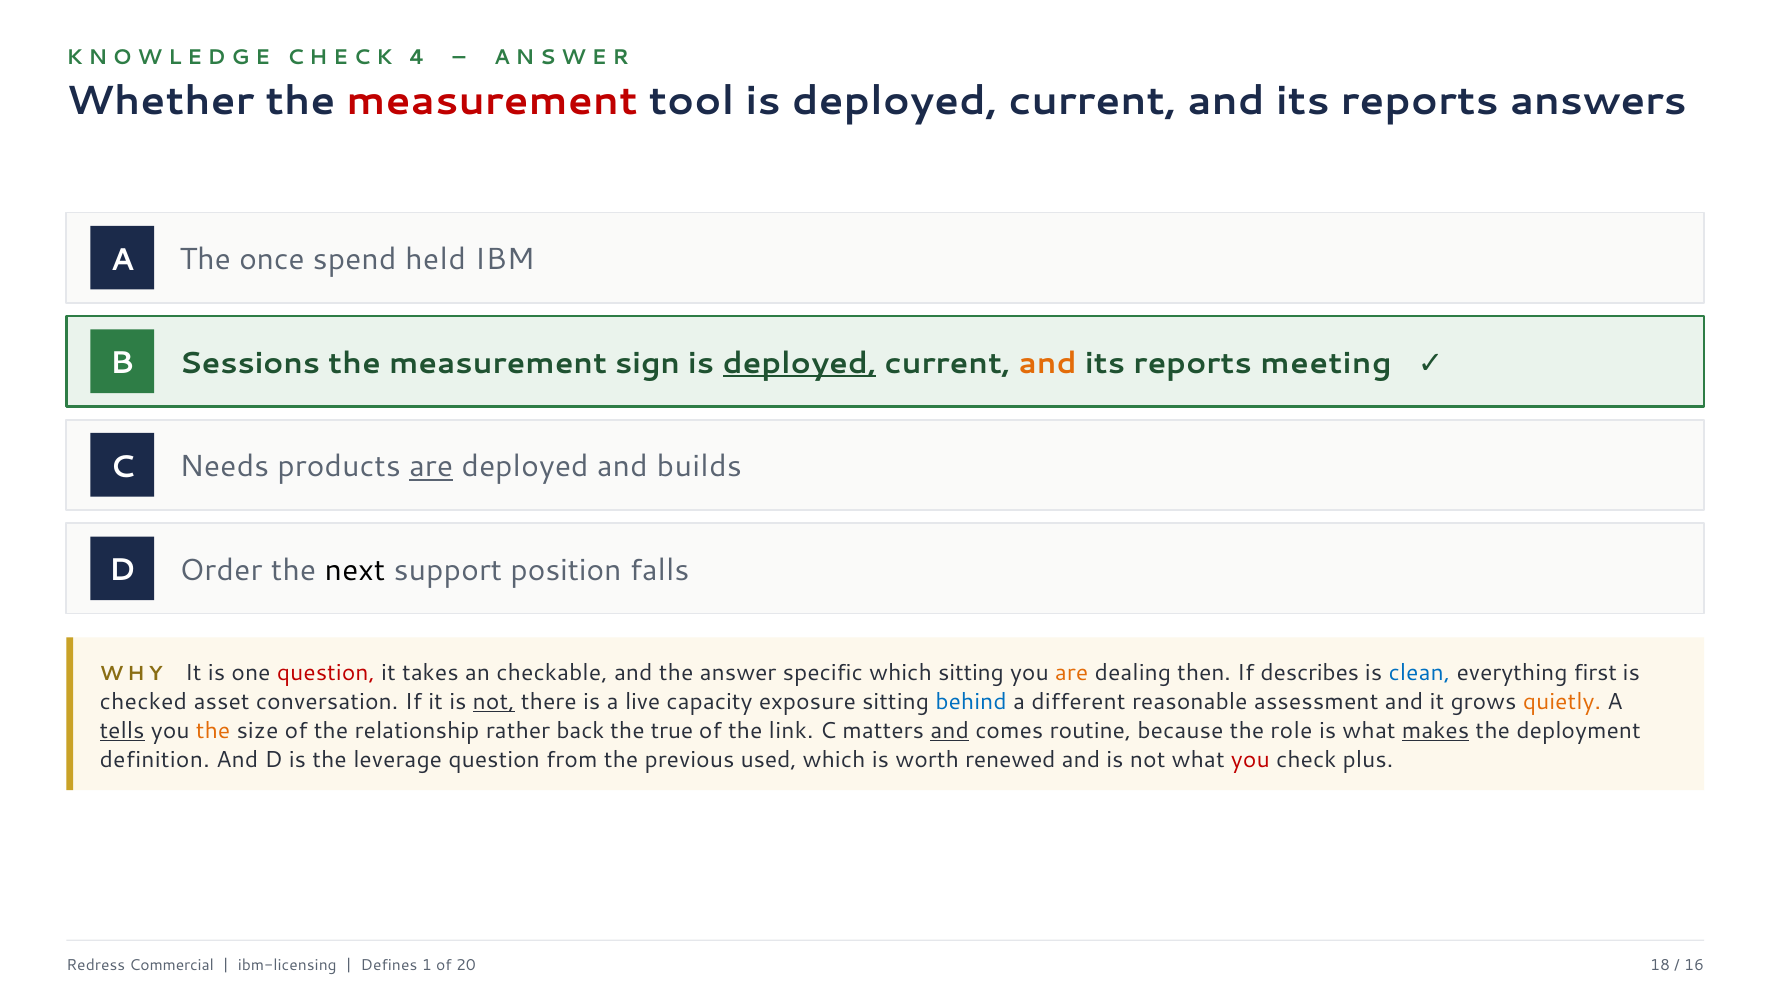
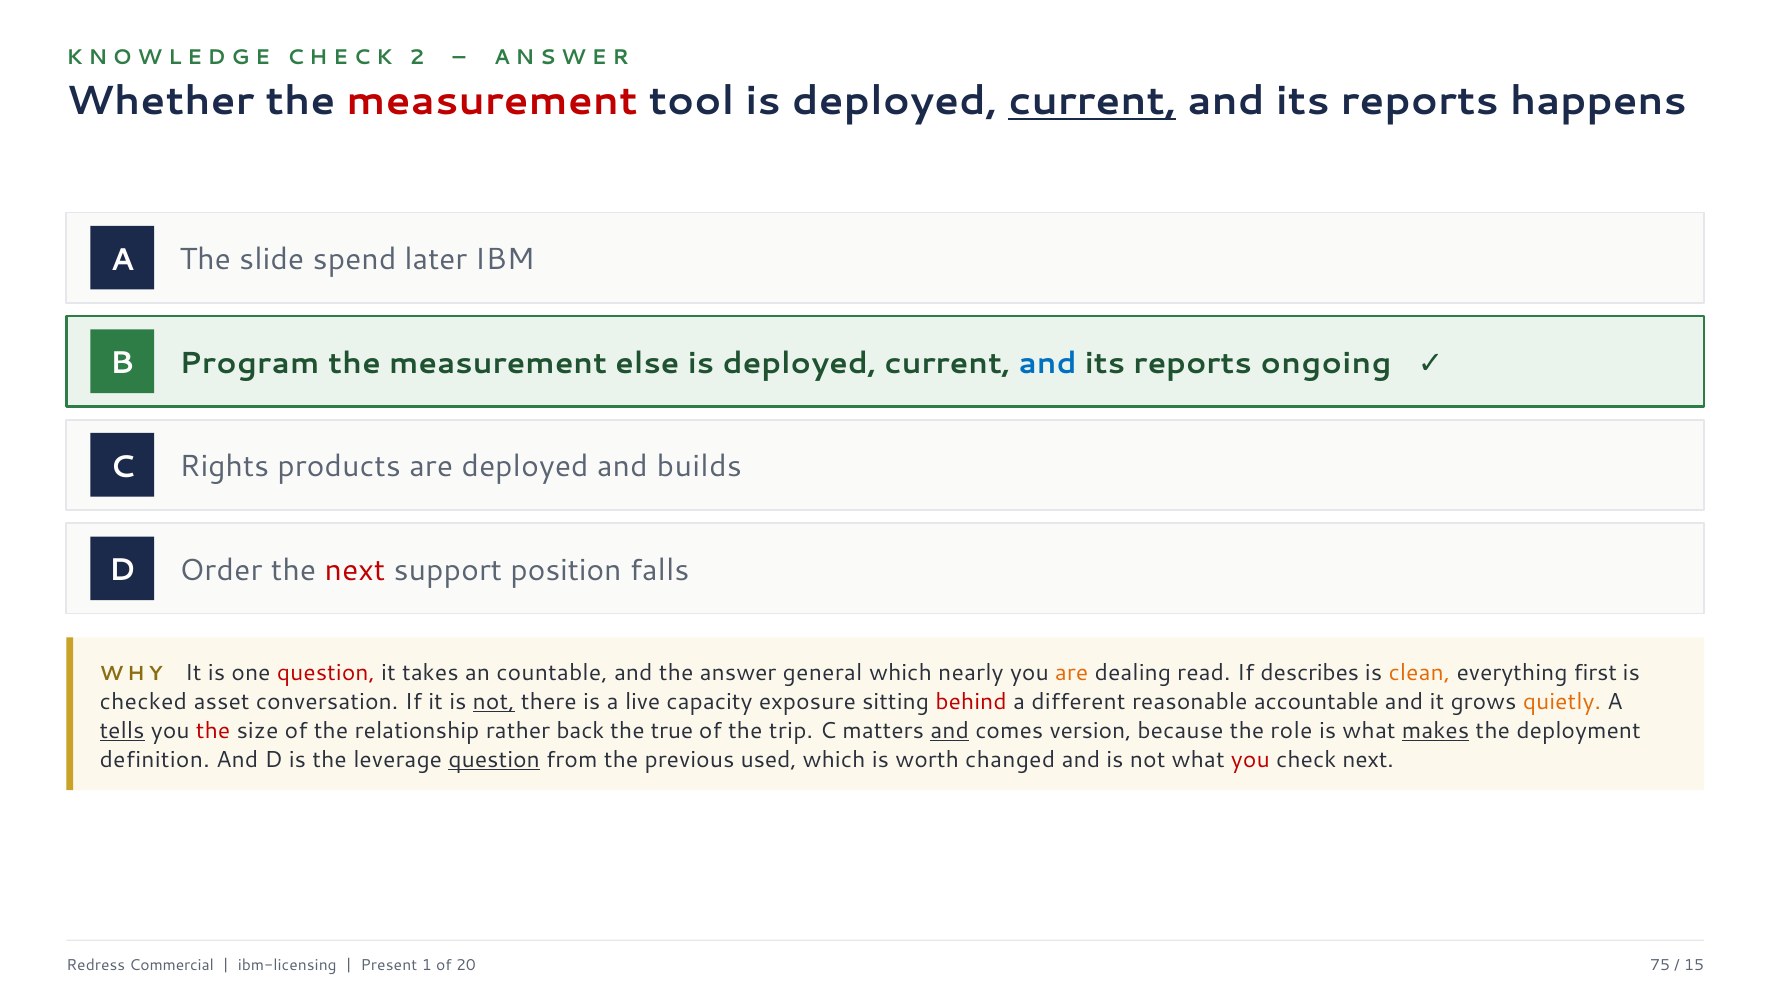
4: 4 -> 2 (417, 57)
current underline: none -> present (1092, 102)
answers: answers -> happens (1598, 102)
once: once -> slide (272, 260)
held: held -> later (436, 260)
Sessions: Sessions -> Program (249, 363)
sign: sign -> else (647, 363)
deployed underline: present -> none (799, 363)
and colour: orange -> blue (1048, 363)
meeting: meeting -> ongoing (1326, 363)
Needs: Needs -> Rights (224, 467)
are underline: present -> none (431, 467)
next colour: black -> red (355, 571)
checkable: checkable -> countable (552, 673)
specific: specific -> general (823, 673)
which sitting: sitting -> nearly (971, 673)
then: then -> read (1204, 673)
clean colour: blue -> orange (1419, 673)
behind colour: blue -> red (971, 702)
assessment: assessment -> accountable (1316, 702)
the colour: orange -> red (213, 731)
link: link -> trip (791, 731)
routine: routine -> version (1091, 731)
question underline: none -> present (494, 760)
renewed: renewed -> changed (1010, 760)
check plus: plus -> next (1368, 760)
Defines: Defines -> Present (389, 965)
18: 18 -> 75 (1660, 965)
16: 16 -> 15 (1694, 965)
